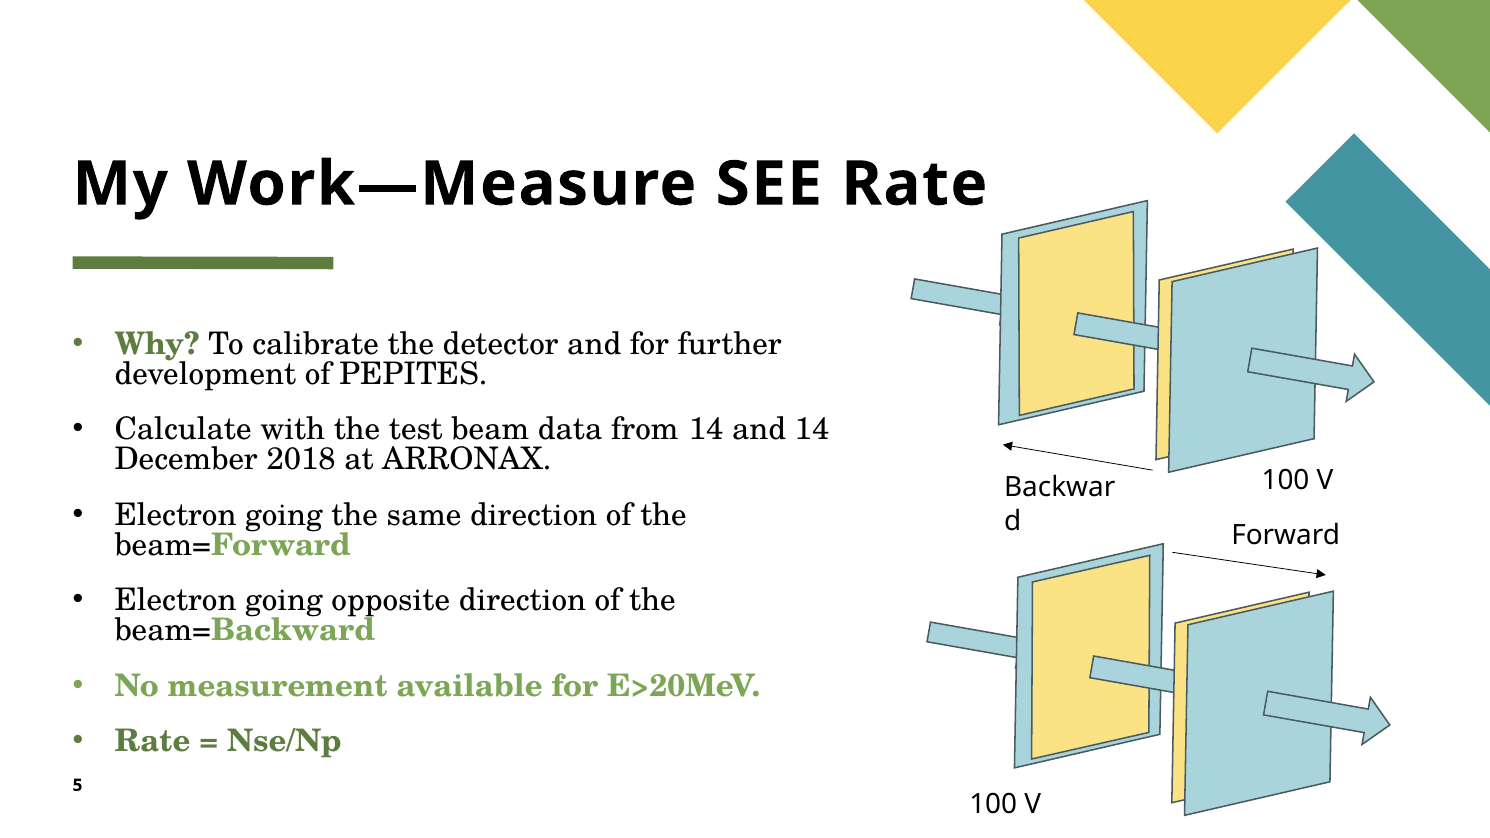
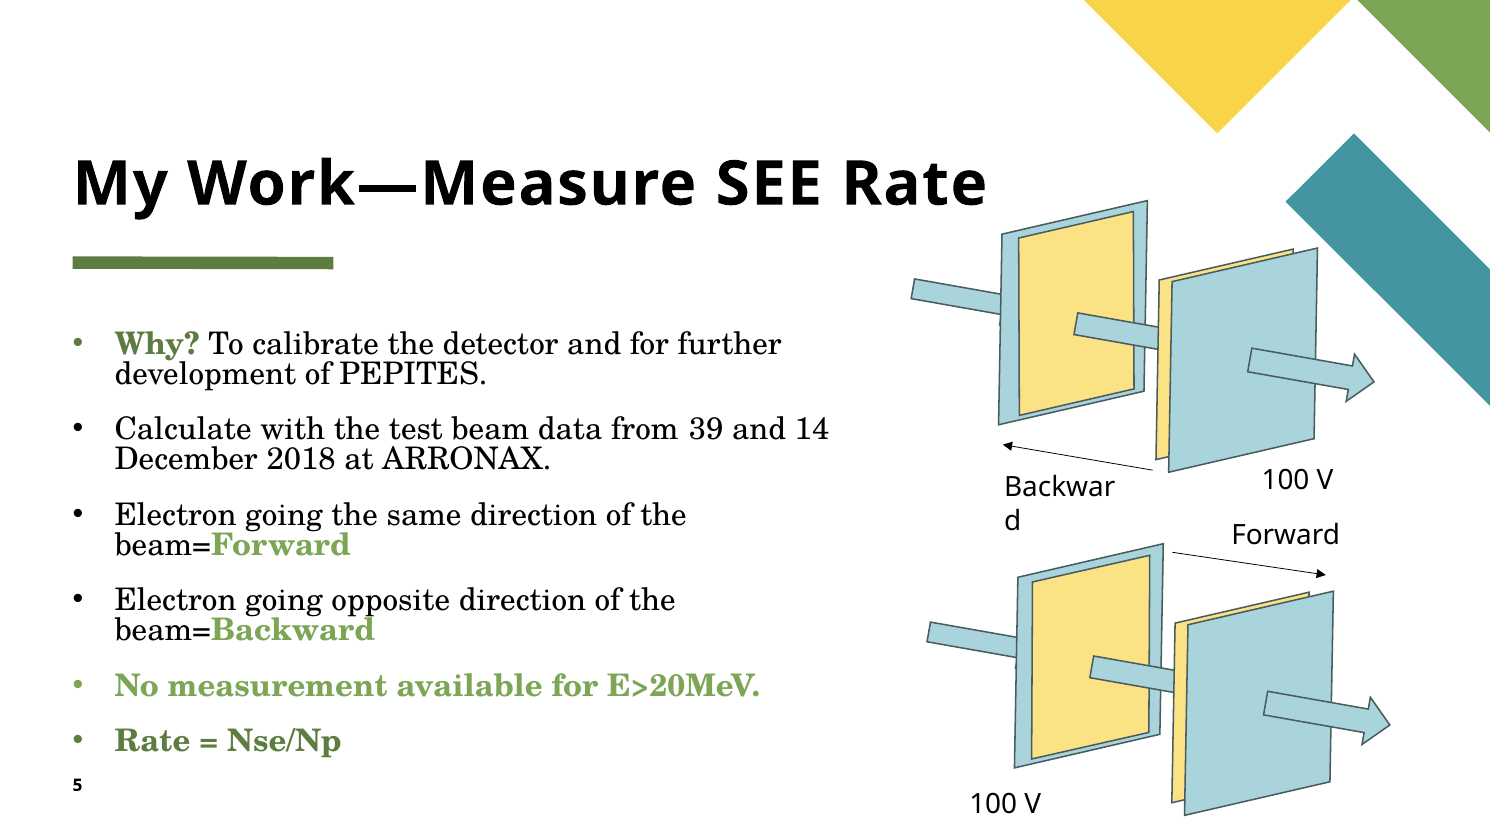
from 14: 14 -> 39 (706, 430)
